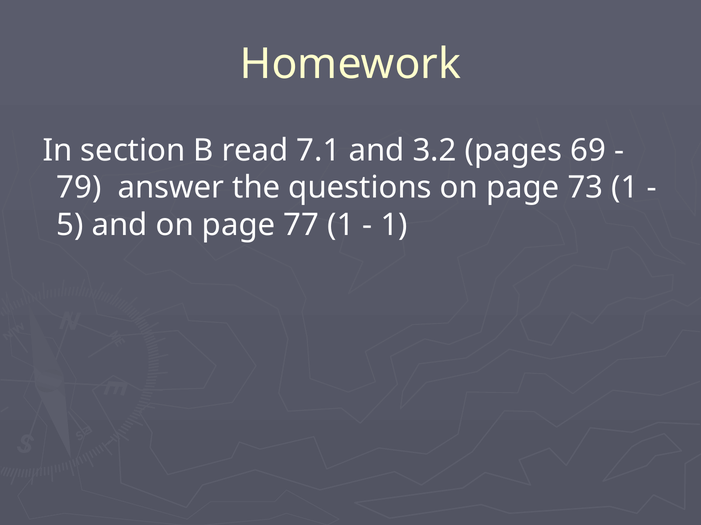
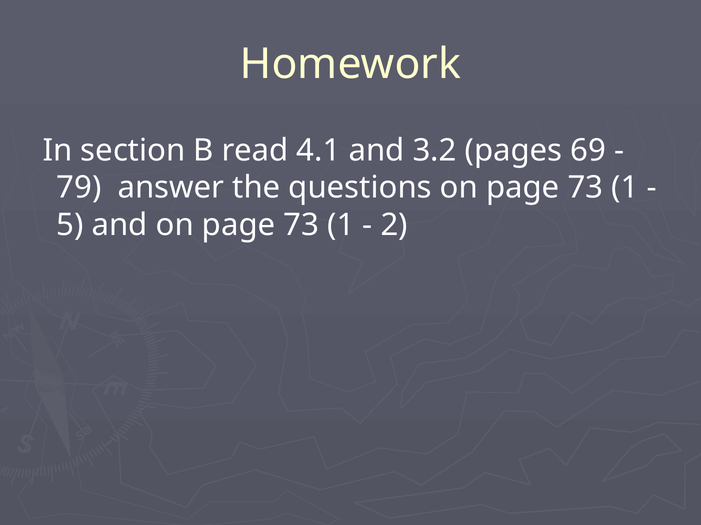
7.1: 7.1 -> 4.1 (318, 151)
and on page 77: 77 -> 73 (301, 225)
1: 1 -> 2 (394, 225)
